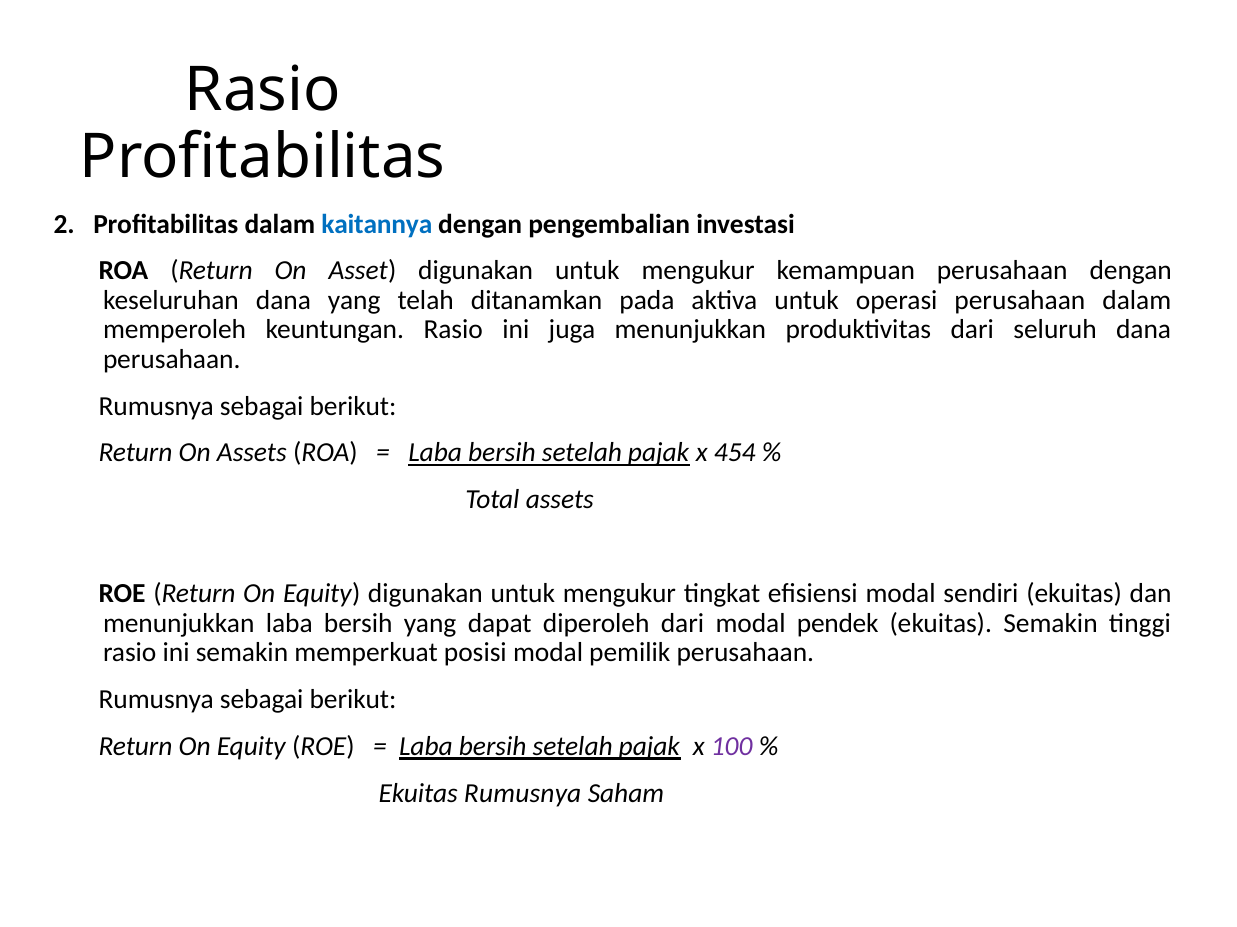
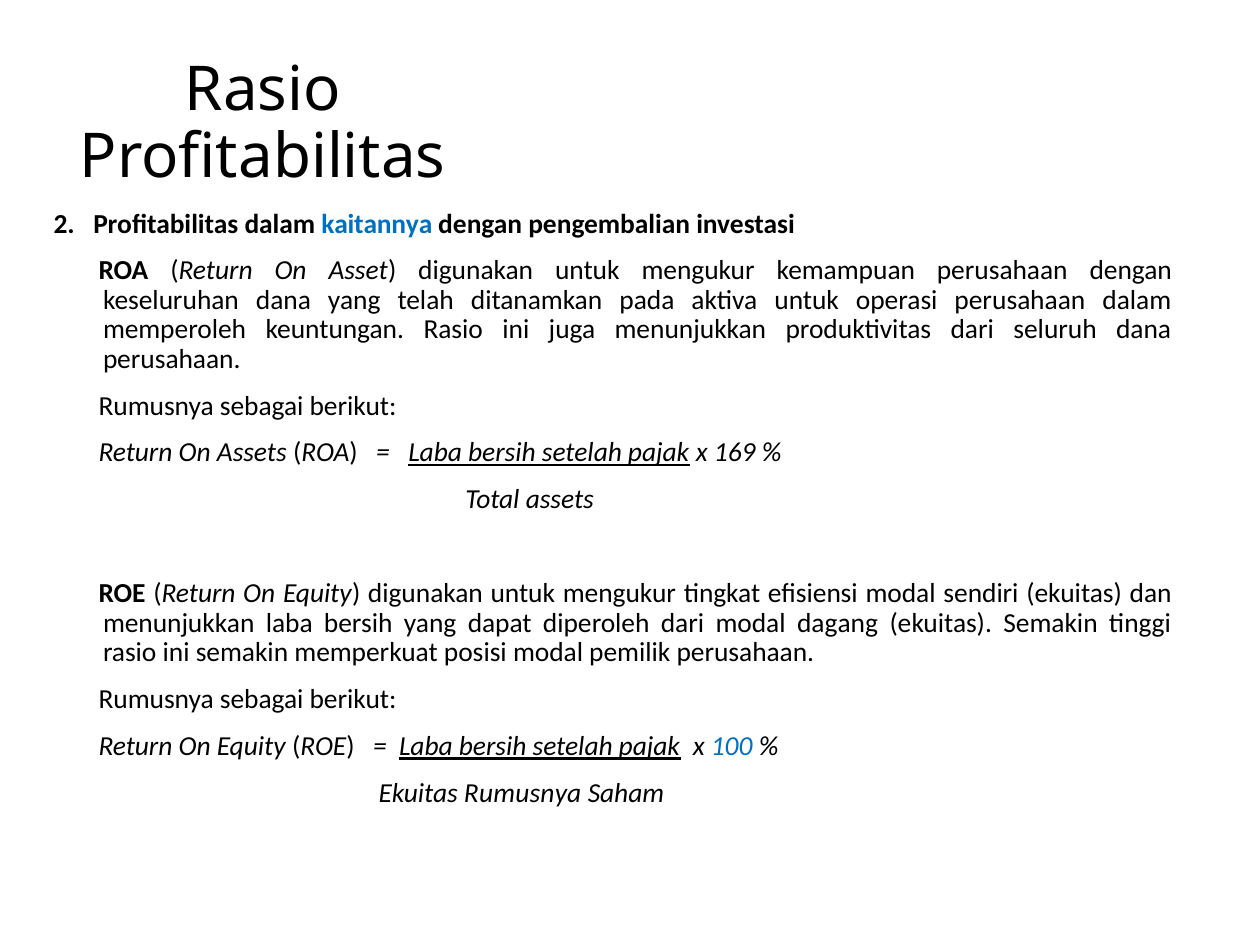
454: 454 -> 169 (735, 453)
pendek: pendek -> dagang (838, 623)
100 colour: purple -> blue (732, 747)
